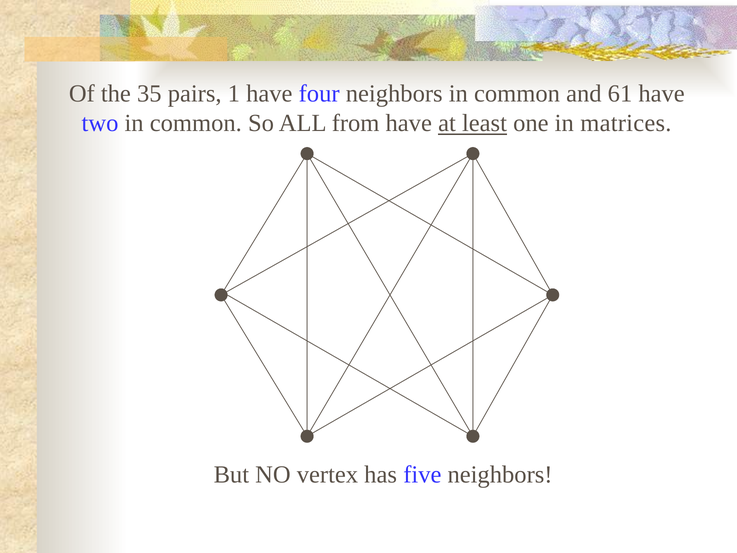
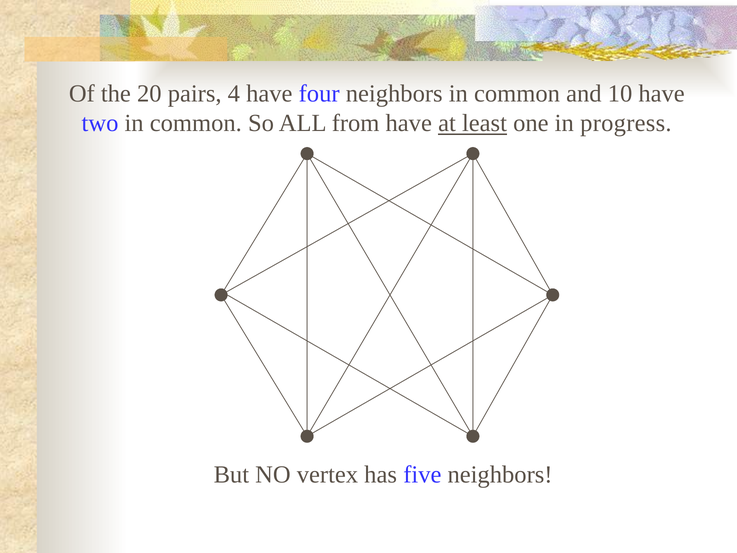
35: 35 -> 20 (149, 94)
1: 1 -> 4 (234, 94)
61: 61 -> 10 (620, 94)
matrices: matrices -> progress (626, 123)
